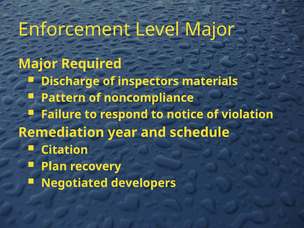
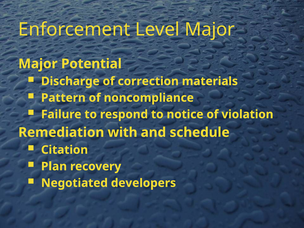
Required: Required -> Potential (91, 64)
inspectors: inspectors -> correction (148, 81)
year: year -> with (123, 132)
